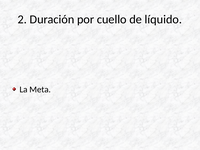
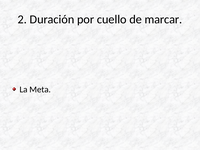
líquido: líquido -> marcar (163, 19)
